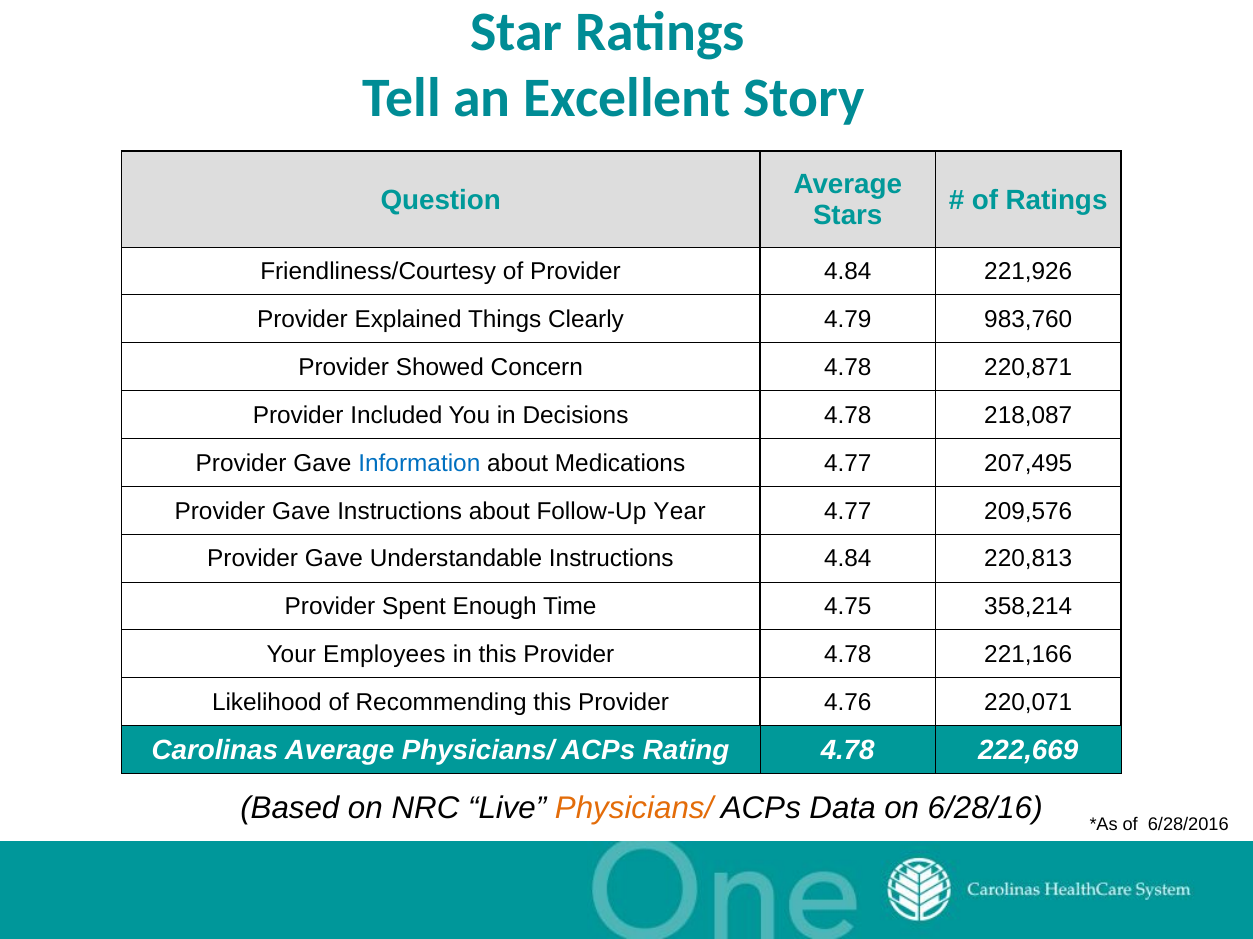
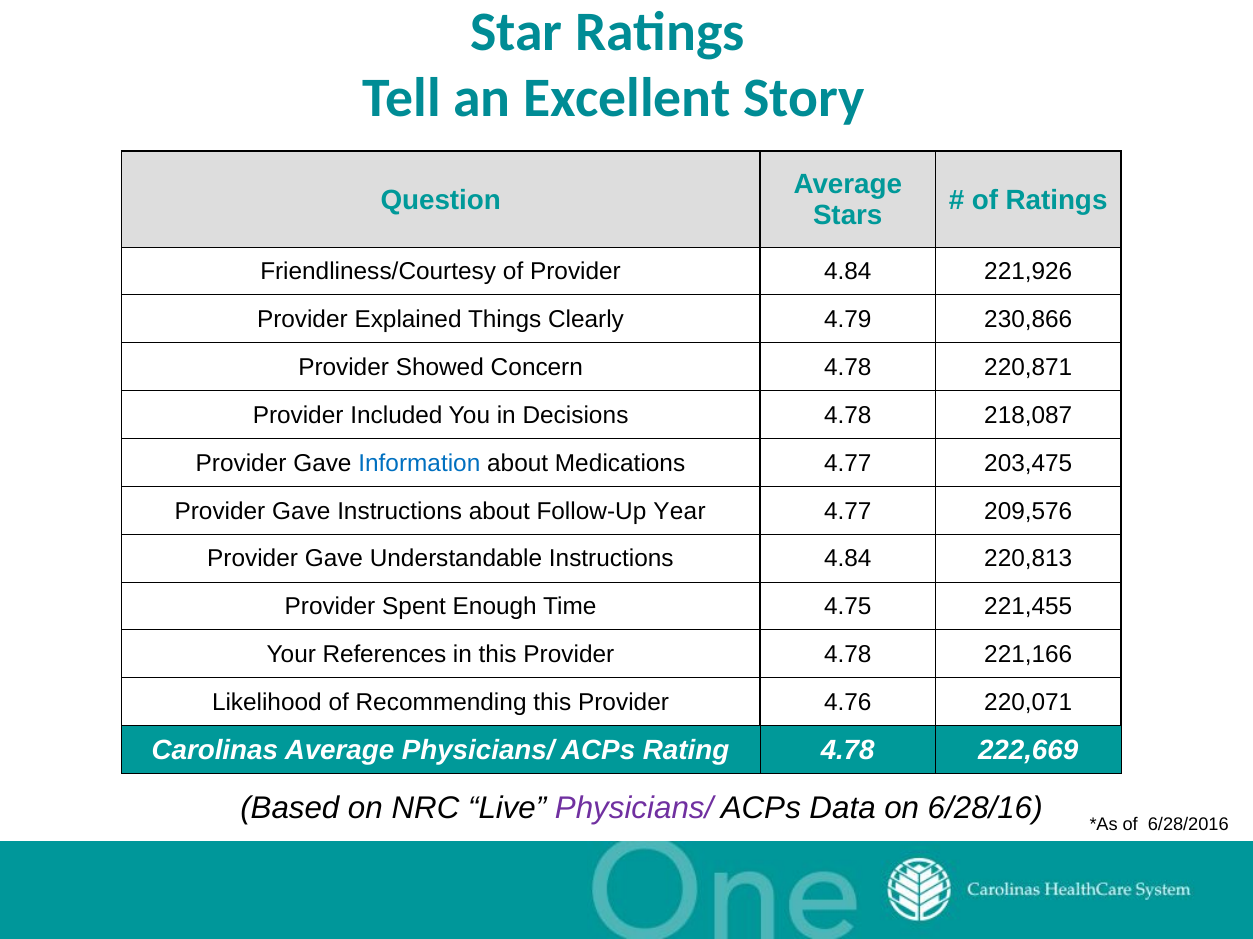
983,760: 983,760 -> 230,866 (1028, 320)
207,495: 207,495 -> 203,475 (1028, 464)
358,214: 358,214 -> 221,455 (1028, 607)
Employees: Employees -> References (384, 655)
Physicians/ colour: orange -> purple (634, 809)
